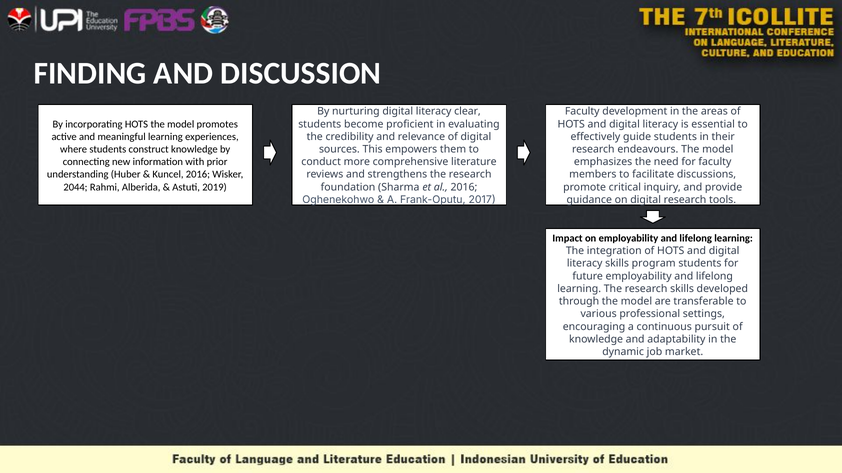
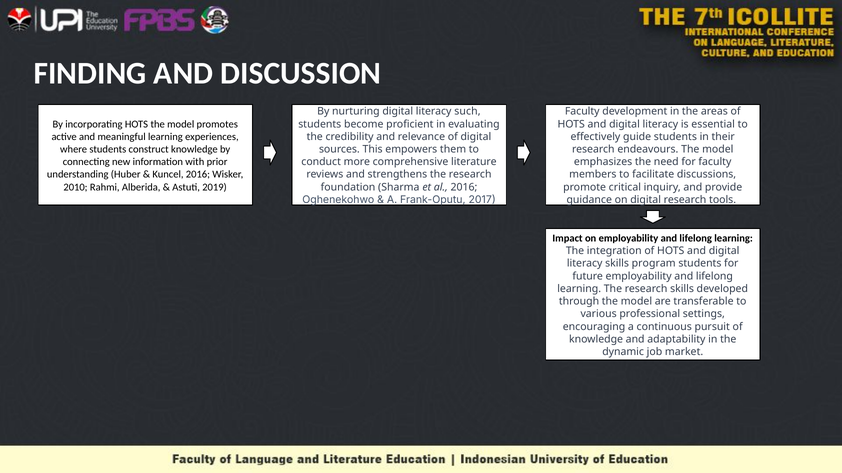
clear: clear -> such (467, 112)
2044: 2044 -> 2010 (76, 187)
